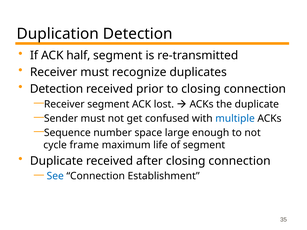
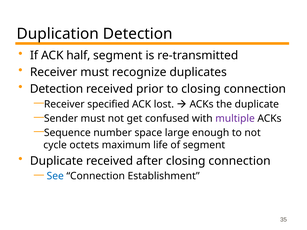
Receiver segment: segment -> specified (108, 104)
multiple colour: blue -> purple (235, 119)
frame: frame -> octets (84, 145)
